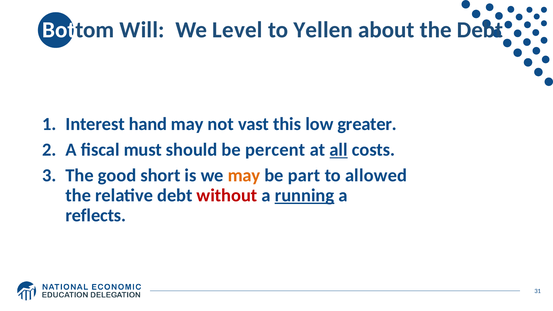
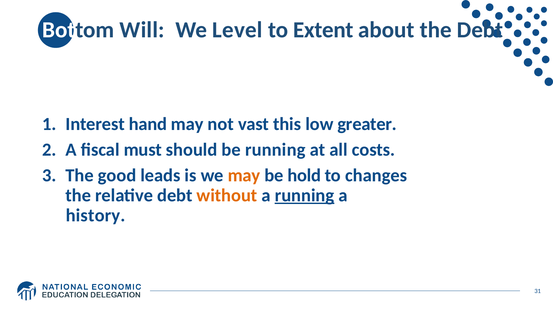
Yellen: Yellen -> Extent (323, 30)
be percent: percent -> running (275, 150)
all underline: present -> none (339, 150)
short: short -> leads (160, 176)
part: part -> hold (304, 176)
allowed: allowed -> changes (376, 176)
without colour: red -> orange (227, 195)
reflects: reflects -> history (96, 215)
